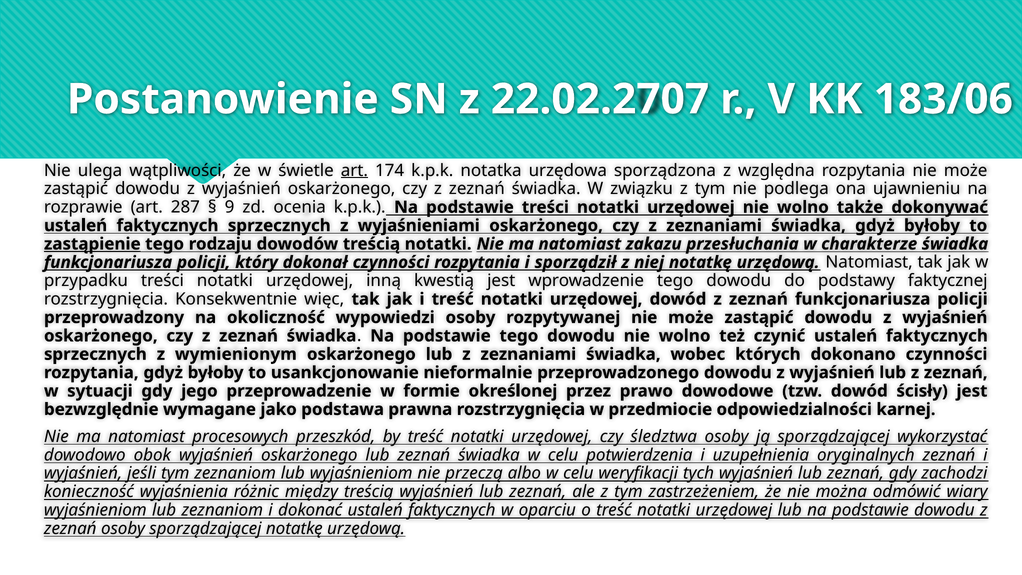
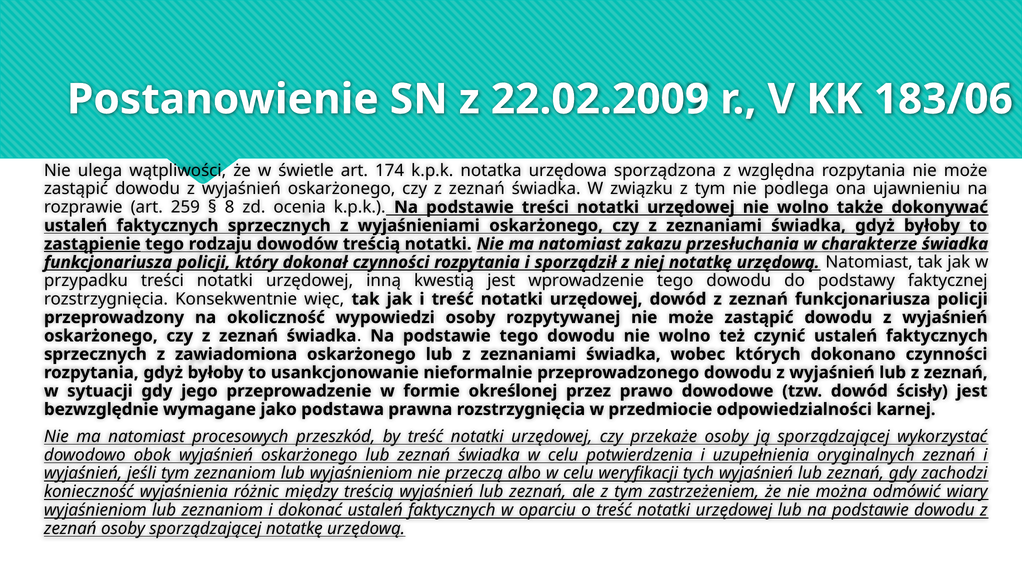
22.02.2707: 22.02.2707 -> 22.02.2009 (600, 99)
art underline: present -> none (354, 170)
287: 287 -> 259 (185, 207)
9: 9 -> 8 (230, 207)
wymienionym: wymienionym -> zawiadomiona (236, 354)
śledztwa: śledztwa -> przekaże (664, 436)
